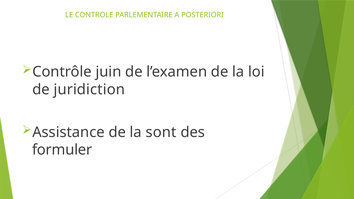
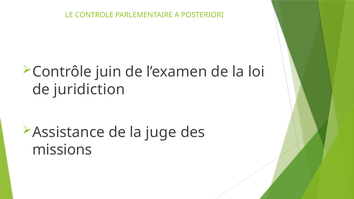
sont: sont -> juge (161, 132)
formuler: formuler -> missions (62, 150)
